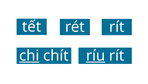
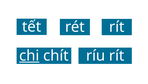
ríu underline: present -> none (96, 55)
